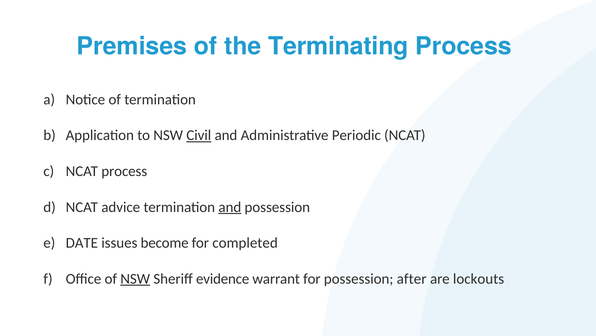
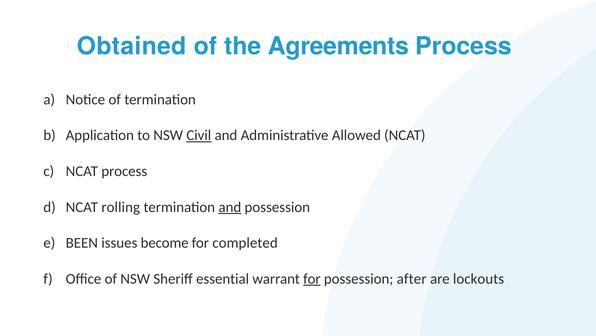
Premises: Premises -> Obtained (132, 46)
Terminating: Terminating -> Agreements (338, 46)
Periodic: Periodic -> Allowed (356, 135)
advice: advice -> rolling (121, 207)
DATE: DATE -> BEEN (82, 242)
NSW underline: present -> none (135, 278)
evidence: evidence -> essential (223, 278)
for underline: none -> present (312, 278)
